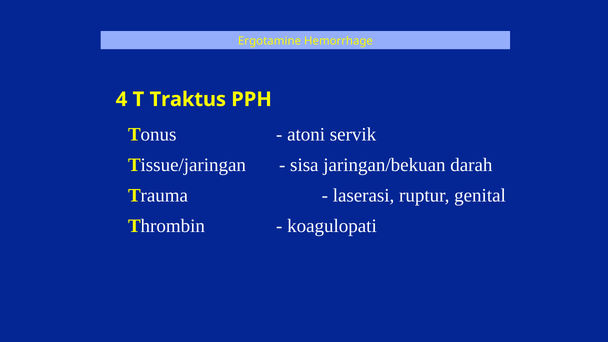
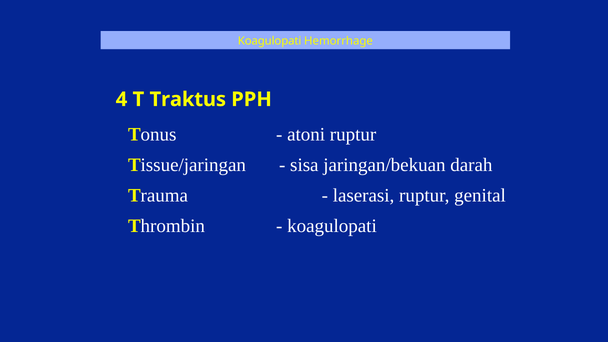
Ergotamine: Ergotamine -> Koagulopati (270, 41)
atoni servik: servik -> ruptur (353, 135)
